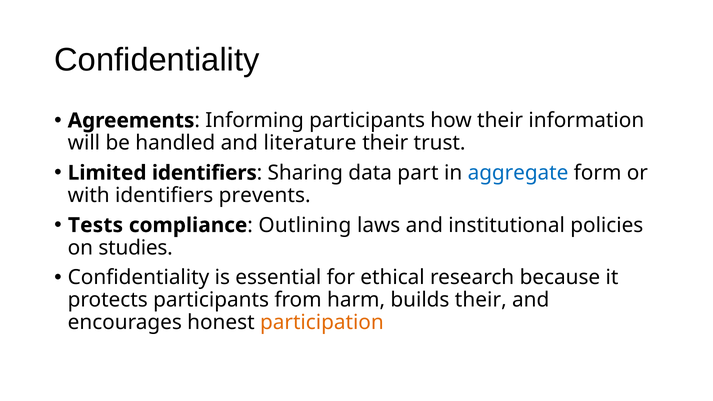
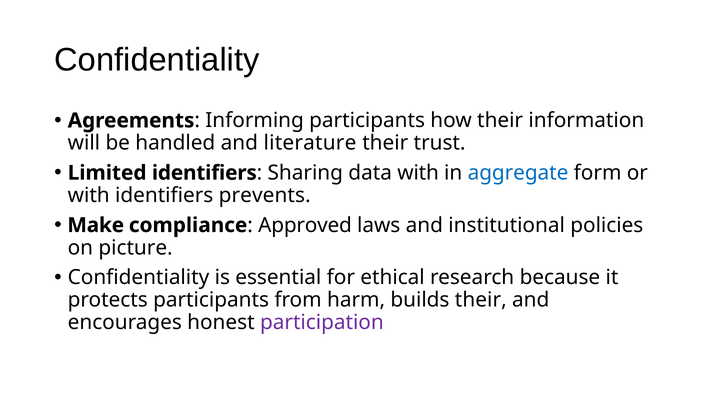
data part: part -> with (418, 173)
Tests: Tests -> Make (96, 225)
Outlining: Outlining -> Approved (305, 225)
studies: studies -> picture (136, 248)
participation colour: orange -> purple (322, 323)
